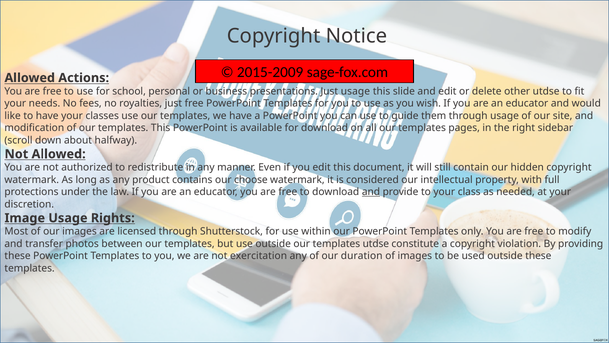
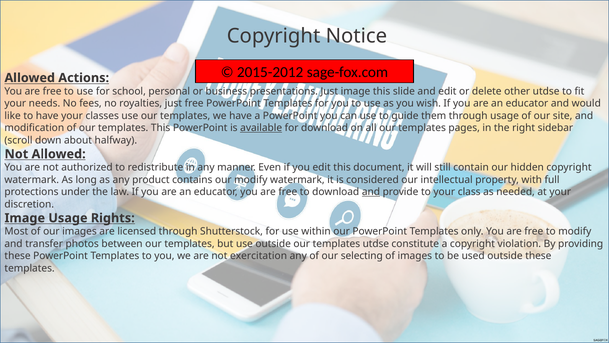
2015-2009: 2015-2009 -> 2015-2012 (270, 72)
Just usage: usage -> image (356, 91)
available underline: none -> present (261, 128)
our choose: choose -> modify (251, 180)
duration: duration -> selecting (362, 256)
